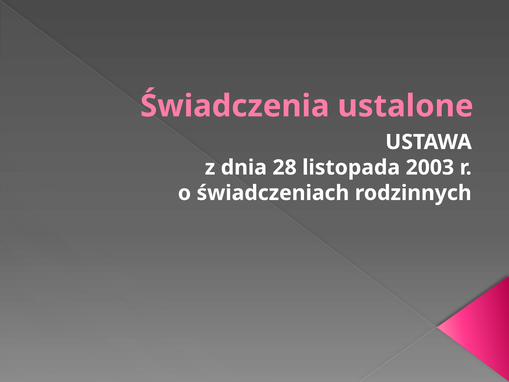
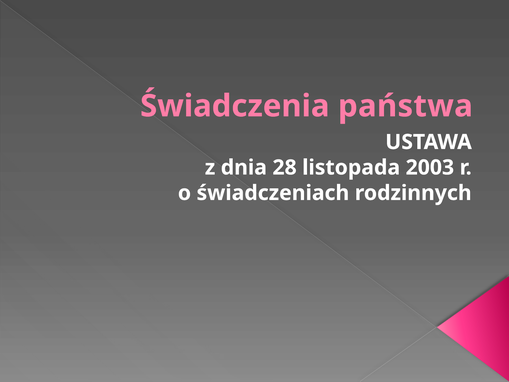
ustalone: ustalone -> państwa (405, 106)
